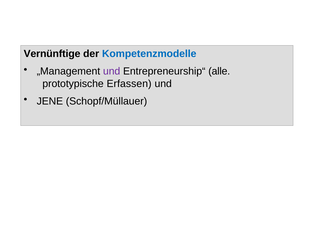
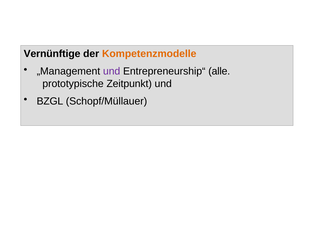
Kompetenzmodelle colour: blue -> orange (149, 54)
Erfassen: Erfassen -> Zeitpunkt (129, 84)
JENE: JENE -> BZGL (50, 101)
